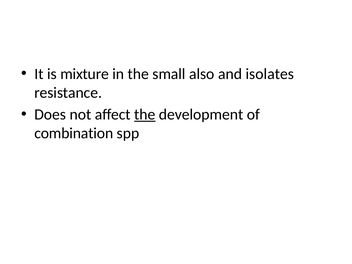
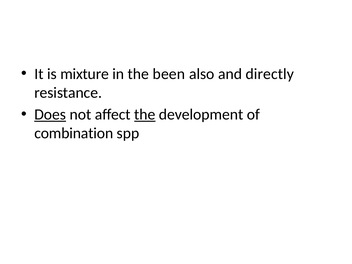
small: small -> been (169, 74)
isolates: isolates -> directly (270, 74)
Does underline: none -> present (50, 115)
